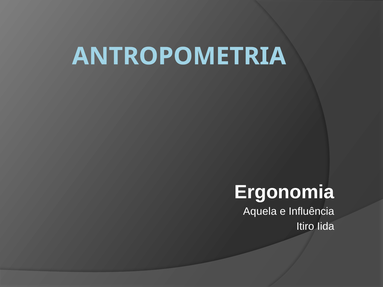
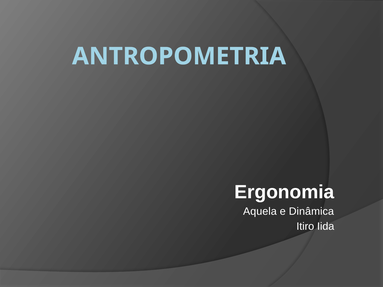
Influência: Influência -> Dinâmica (311, 212)
